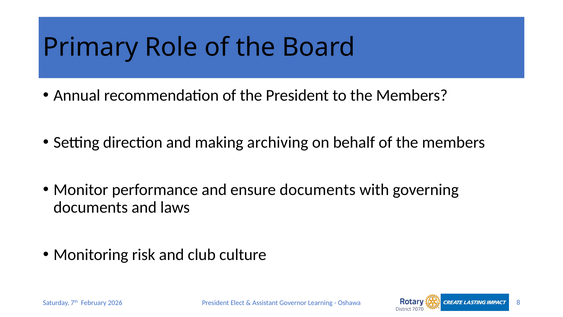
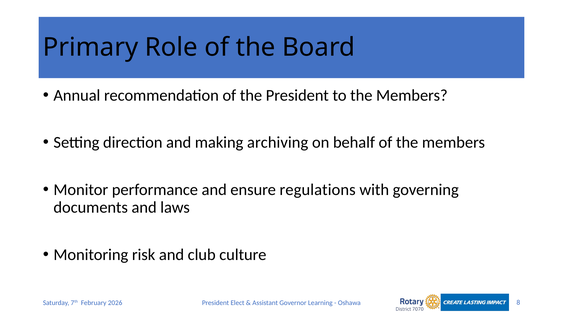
ensure documents: documents -> regulations (318, 190)
